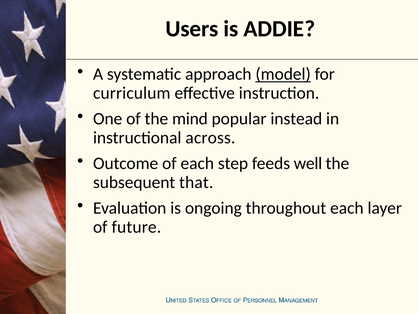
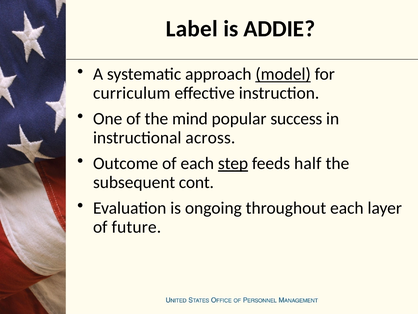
Users: Users -> Label (192, 29)
instead: instead -> success (296, 119)
step underline: none -> present (233, 163)
well: well -> half (308, 163)
that: that -> cont (196, 182)
